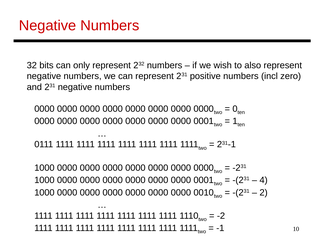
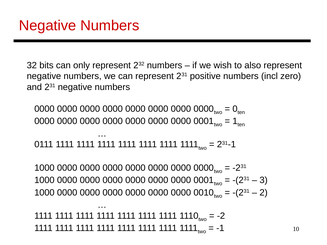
4: 4 -> 3 (264, 180)
